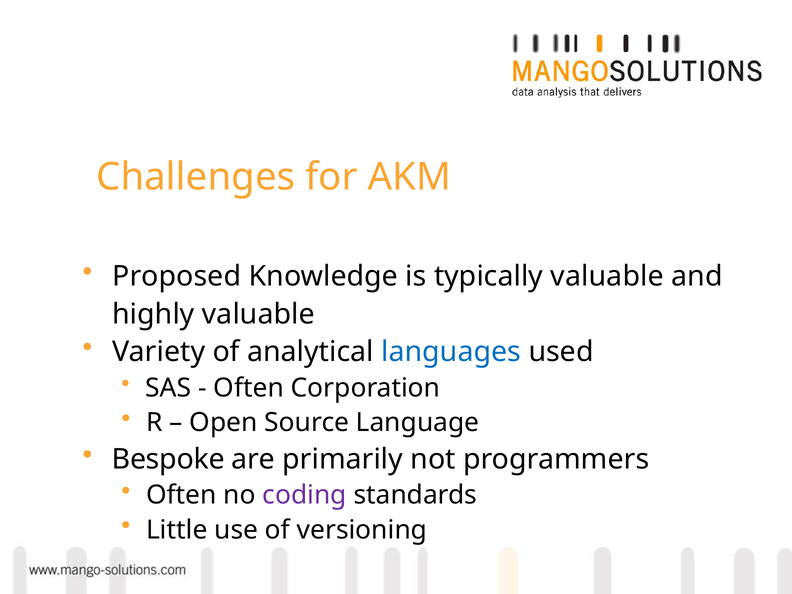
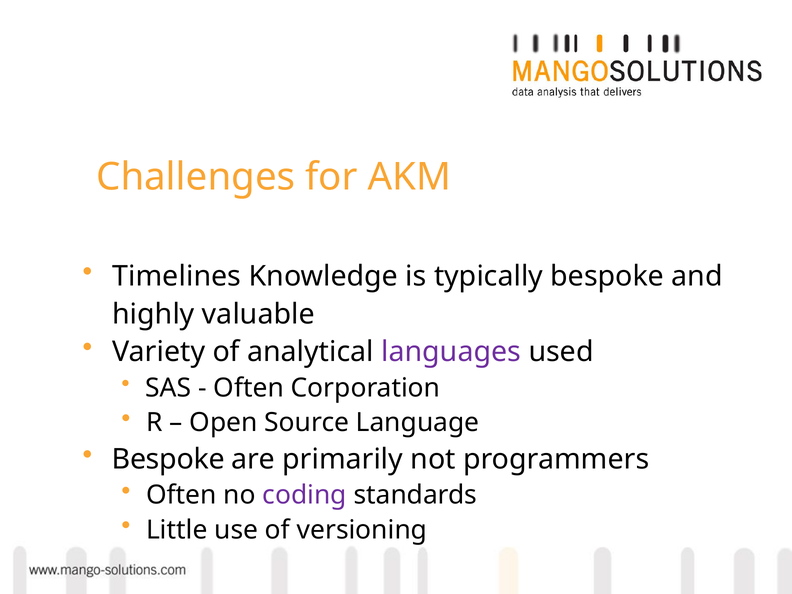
Proposed: Proposed -> Timelines (177, 276)
typically valuable: valuable -> bespoke (607, 276)
languages colour: blue -> purple (451, 352)
